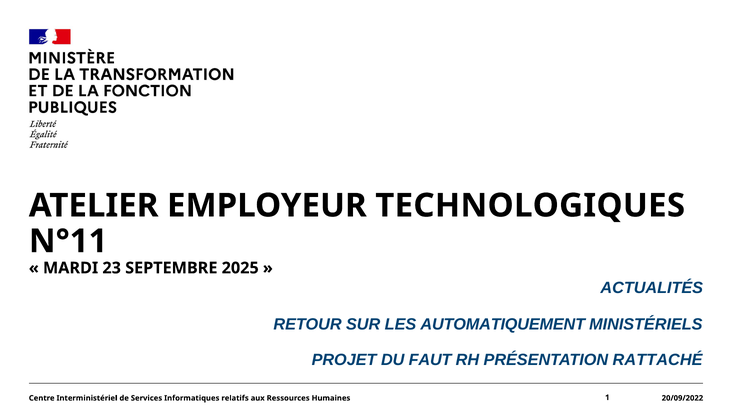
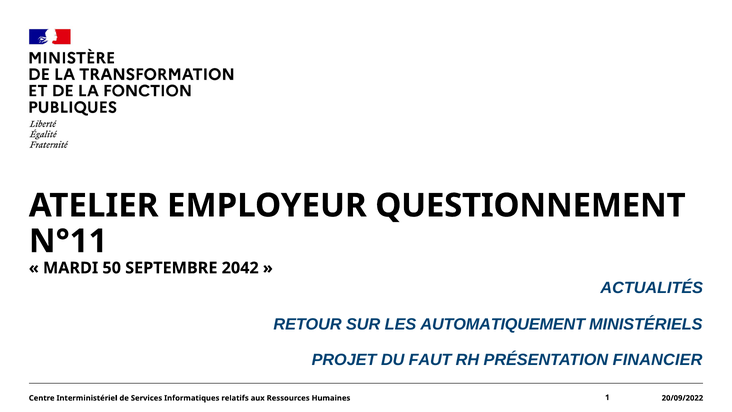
TECHNOLOGIQUES: TECHNOLOGIQUES -> QUESTIONNEMENT (530, 205)
23: 23 -> 50 (112, 268)
2025: 2025 -> 2042 (240, 268)
RATTACHÉ: RATTACHÉ -> FINANCIER (658, 360)
